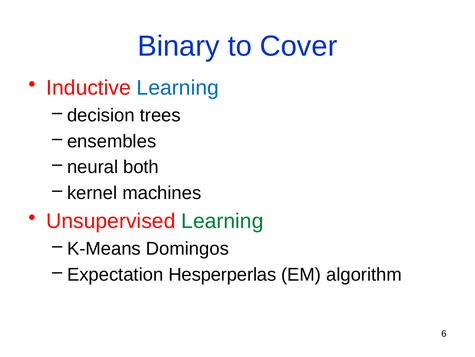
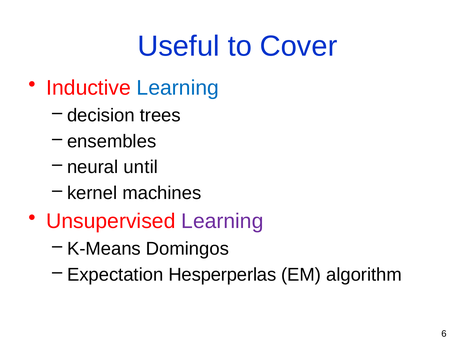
Binary: Binary -> Useful (179, 46)
both: both -> until (141, 167)
Learning colour: green -> purple (222, 221)
